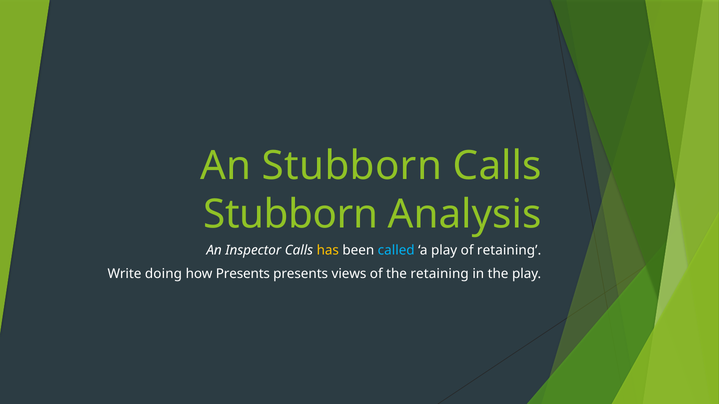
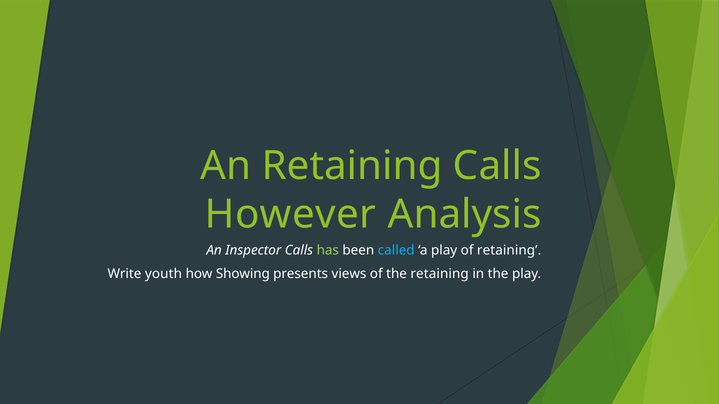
An Stubborn: Stubborn -> Retaining (352, 166)
Stubborn: Stubborn -> However (290, 215)
has colour: yellow -> light green (328, 251)
doing: doing -> youth (163, 274)
how Presents: Presents -> Showing (243, 274)
